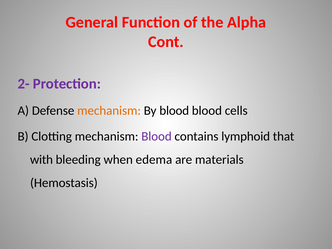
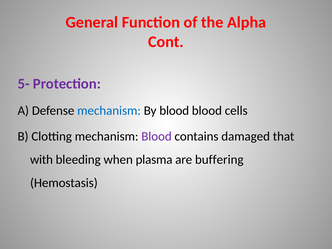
2-: 2- -> 5- (24, 84)
mechanism colour: orange -> blue (109, 111)
lymphoid: lymphoid -> damaged (246, 136)
edema: edema -> plasma (154, 160)
materials: materials -> buffering (219, 160)
